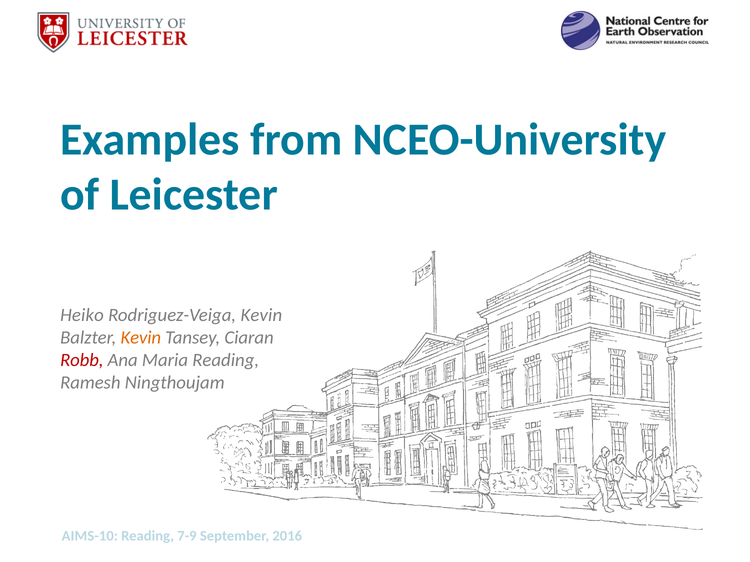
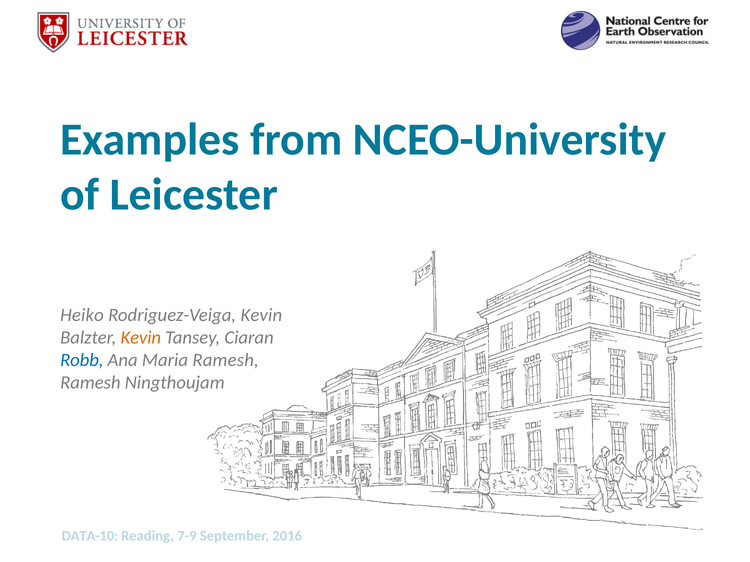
Robb colour: red -> blue (82, 360)
Maria Reading: Reading -> Ramesh (226, 360)
AIMS-10: AIMS-10 -> DATA-10 (90, 536)
